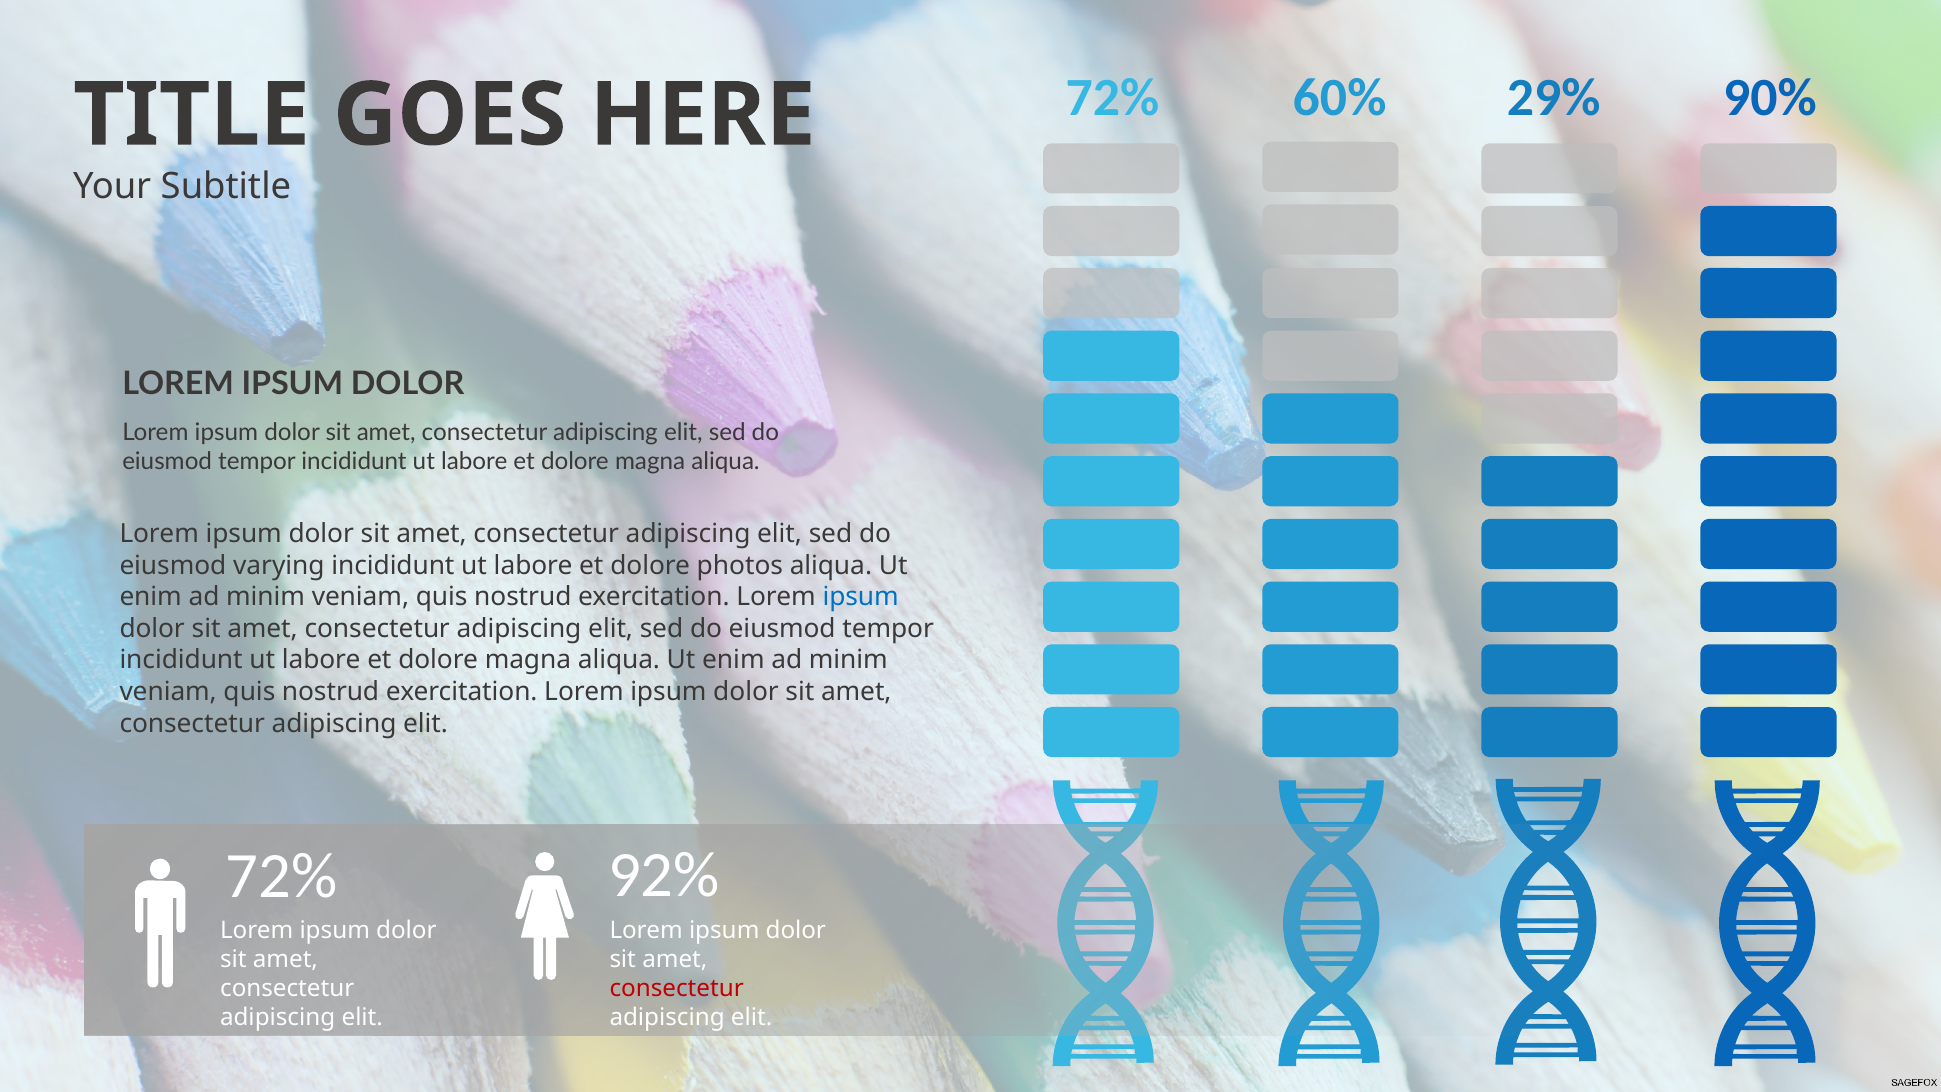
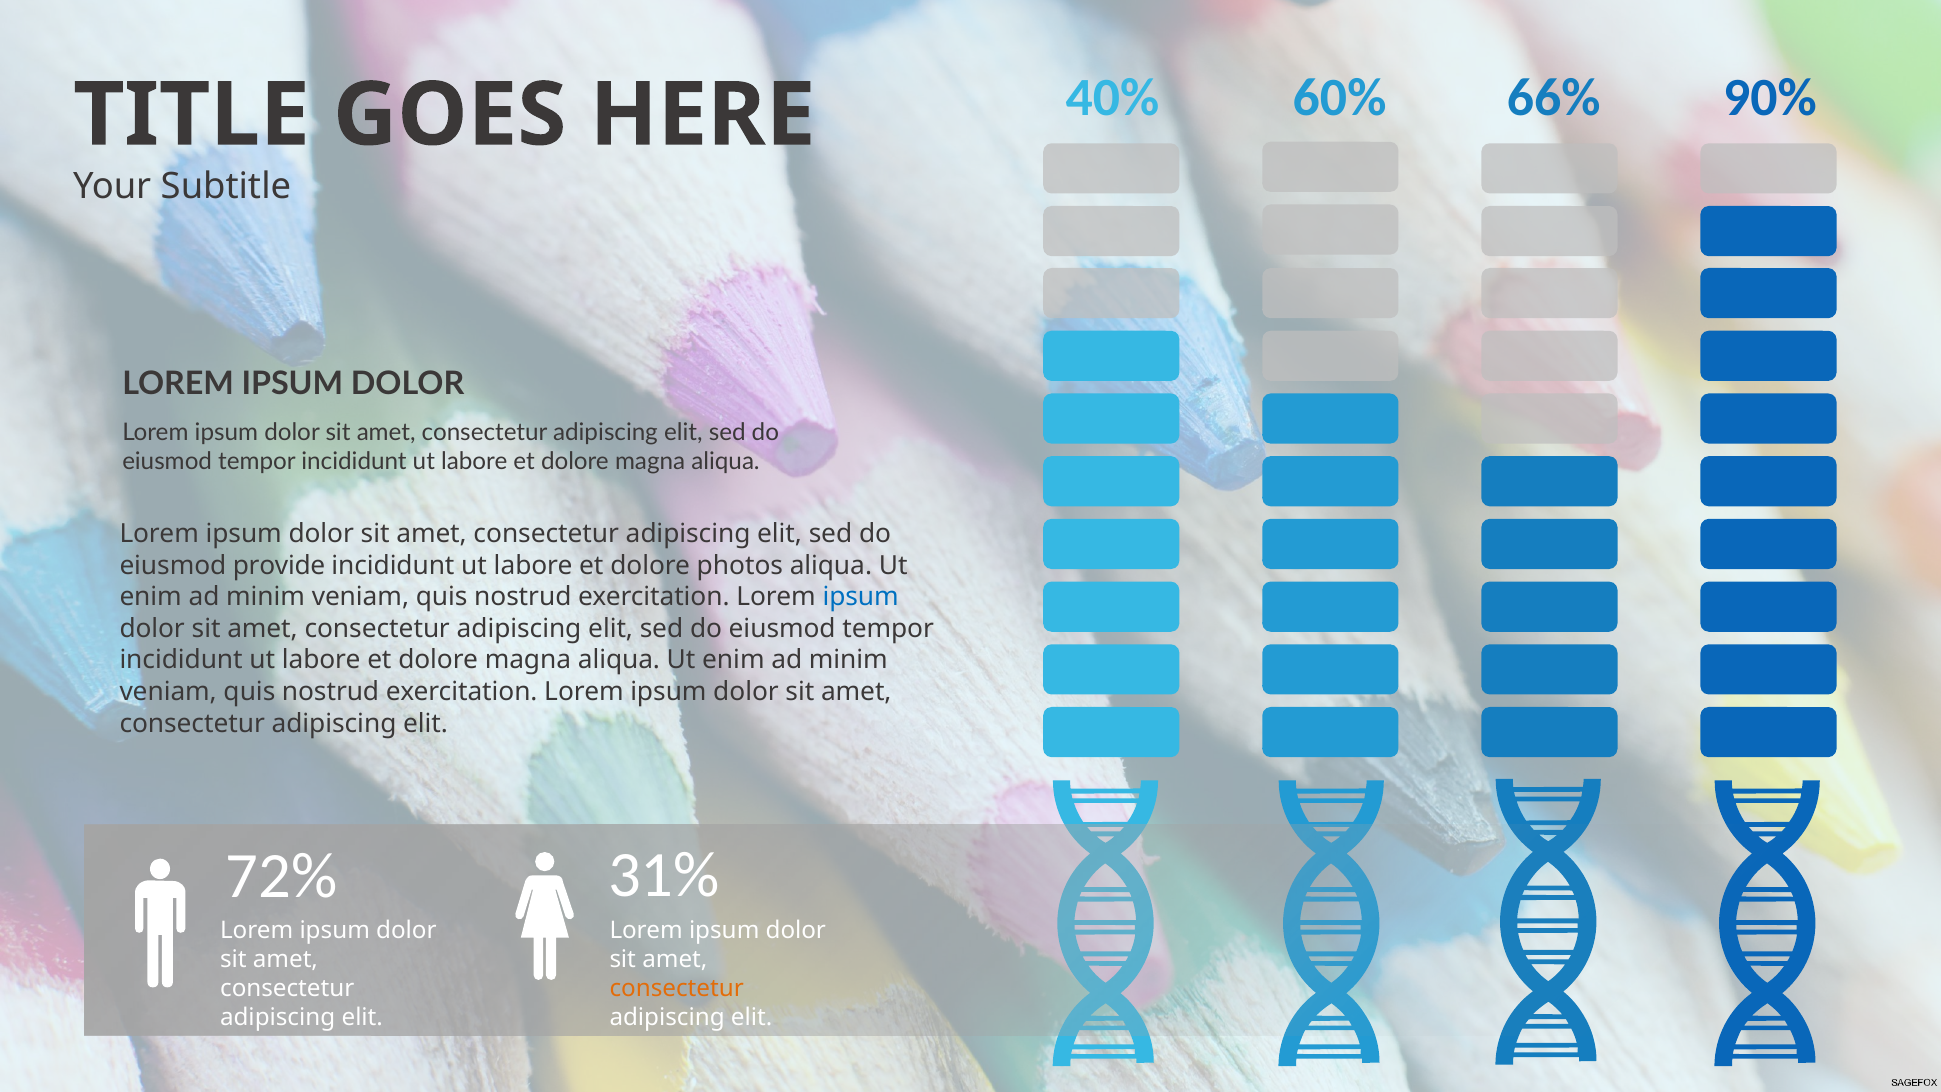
72%: 72% -> 40% (1113, 97)
29%: 29% -> 66% (1554, 97)
varying: varying -> provide (279, 565)
92%: 92% -> 31% (664, 875)
consectetur colour: red -> orange (677, 988)
